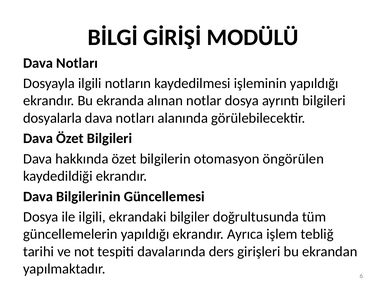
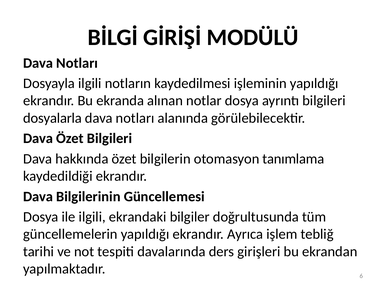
öngörülen: öngörülen -> tanımlama (293, 159)
